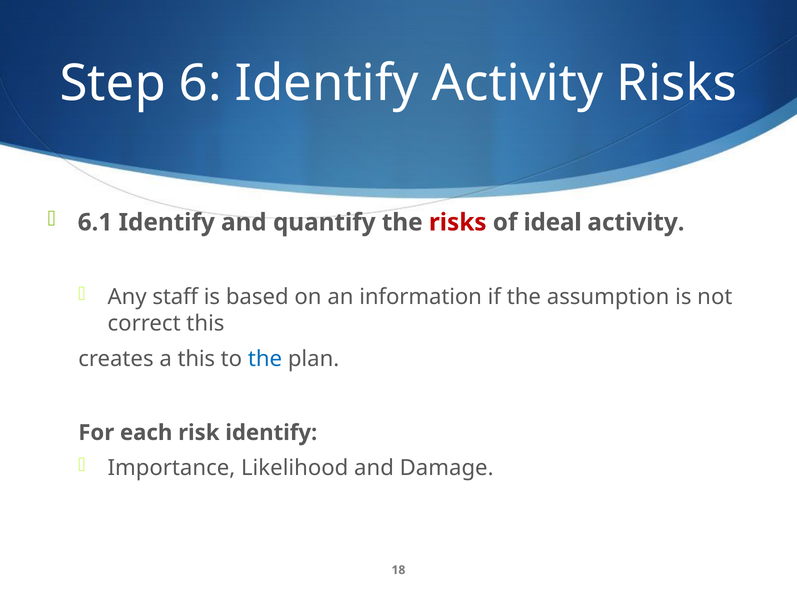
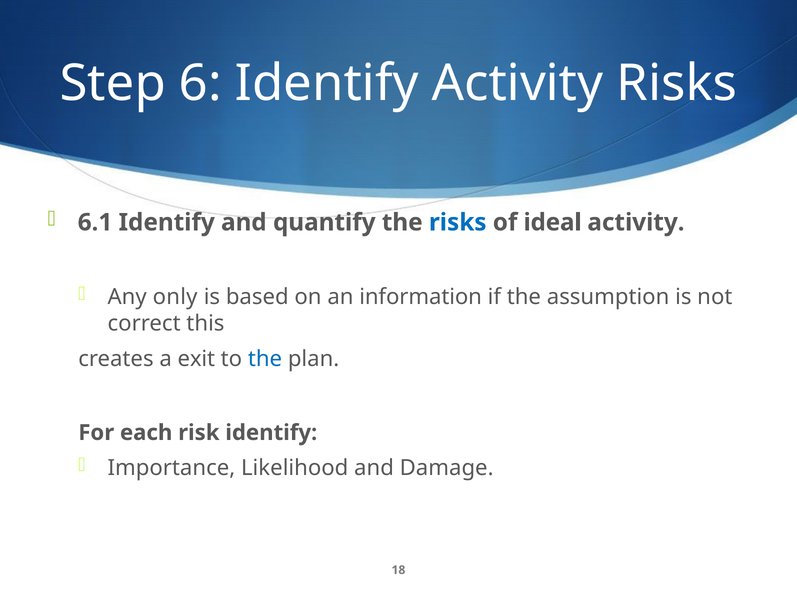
risks colour: red -> blue (458, 222)
staff: staff -> only (175, 297)
a this: this -> exit (196, 359)
